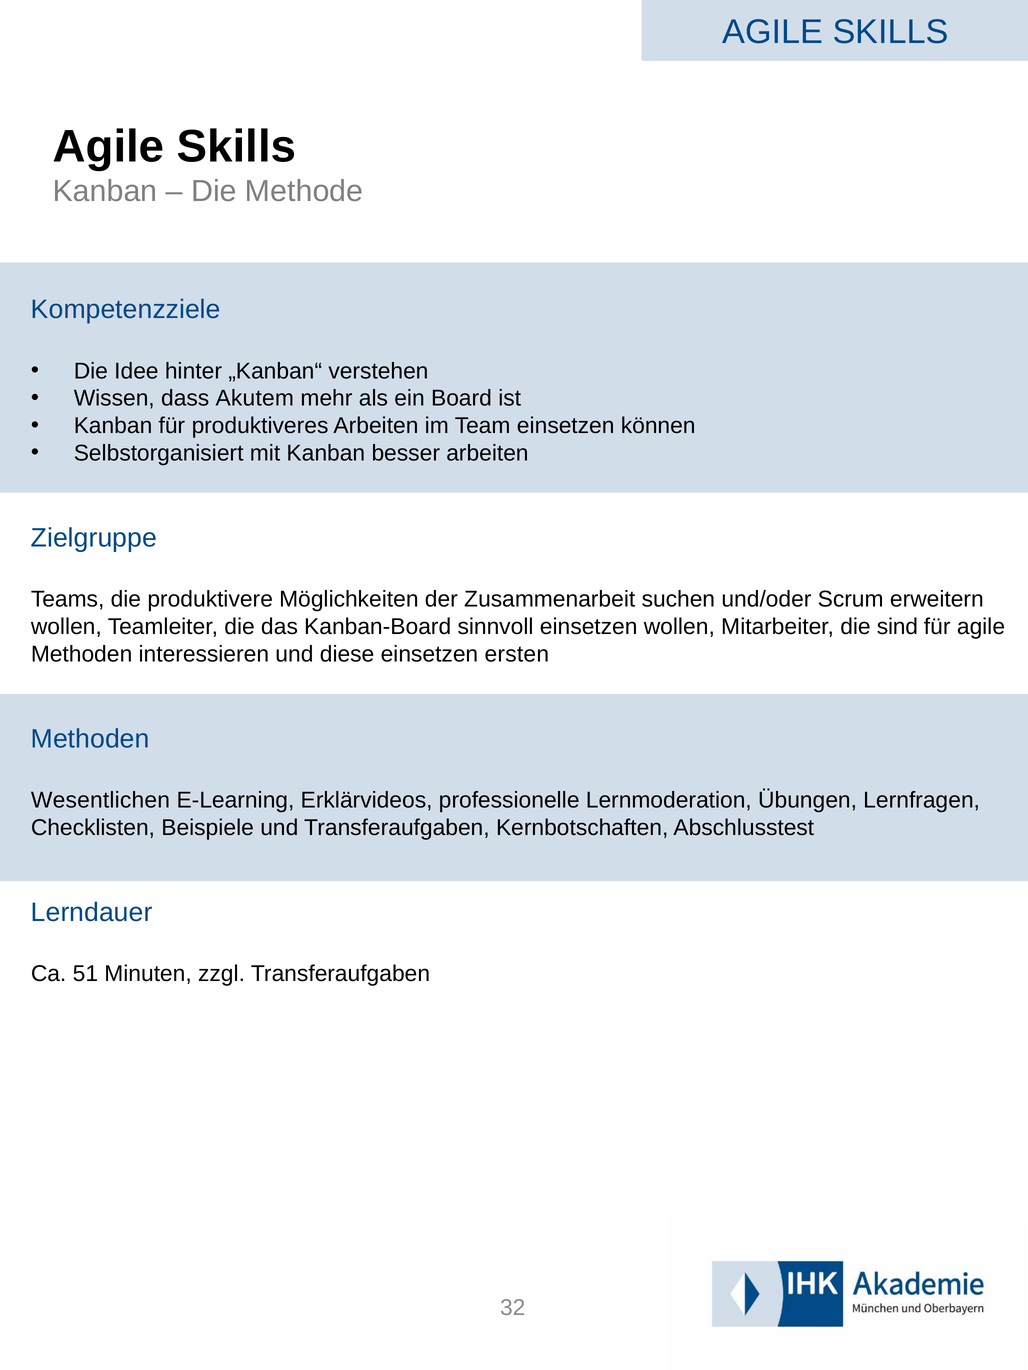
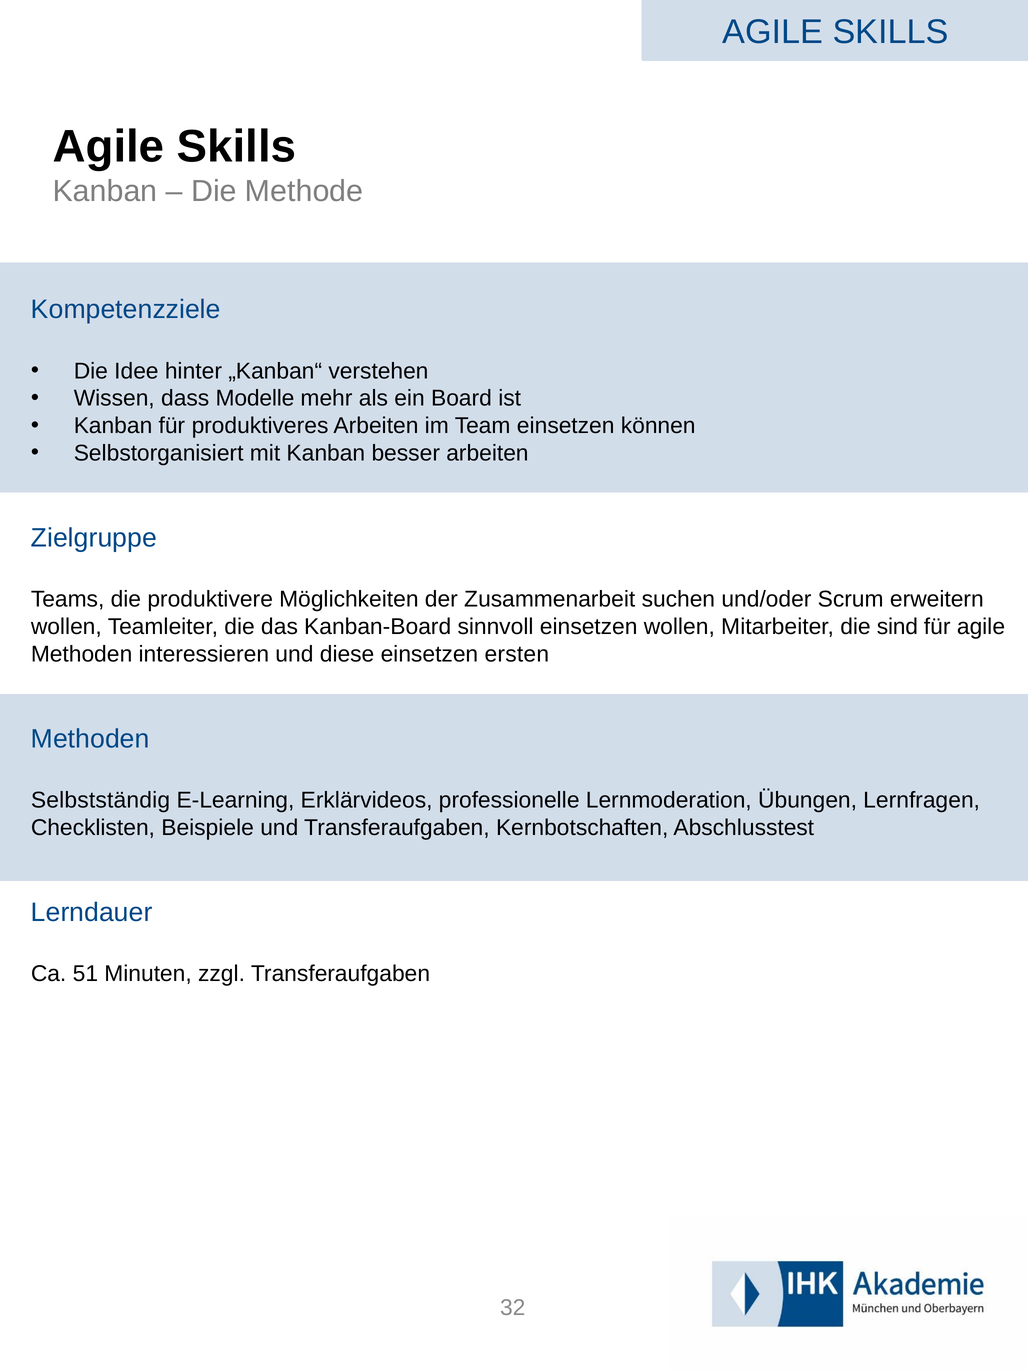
Akutem: Akutem -> Modelle (255, 399)
Wesentlichen: Wesentlichen -> Selbstständig (100, 801)
